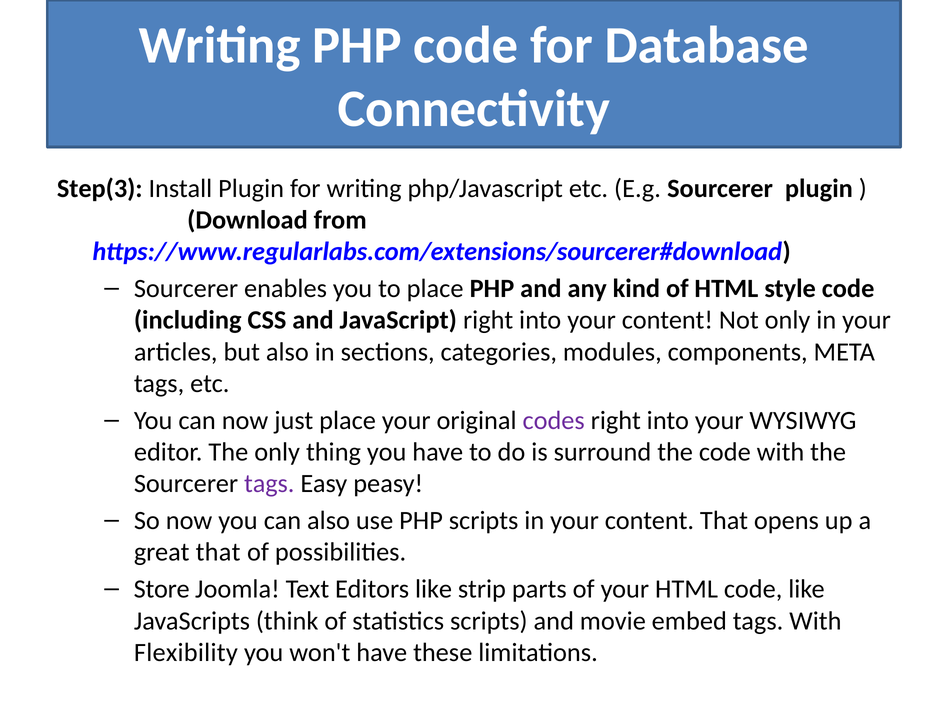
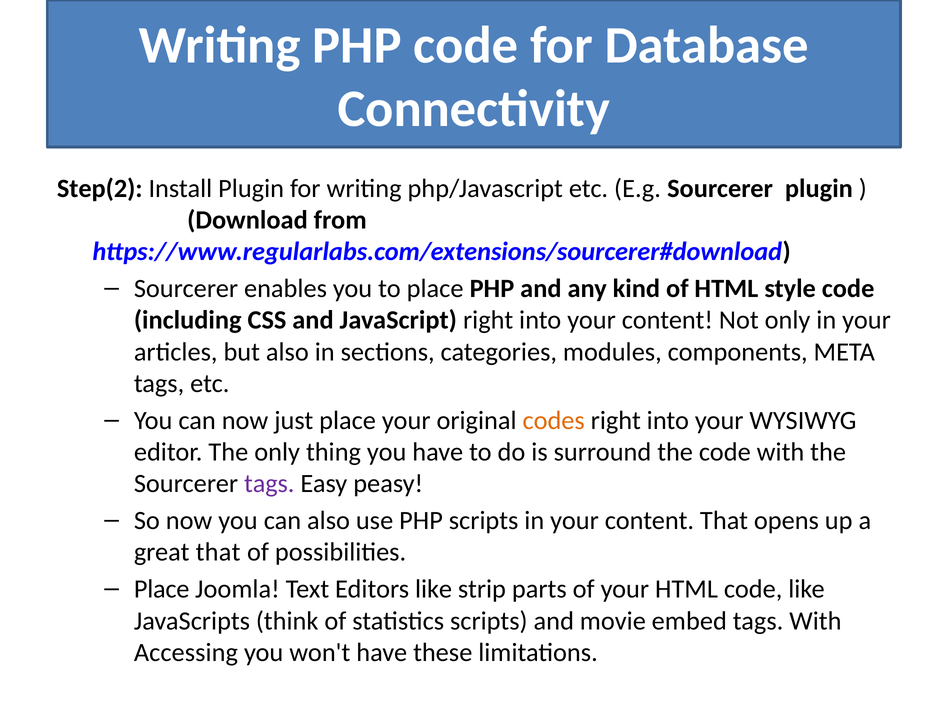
Step(3: Step(3 -> Step(2 (100, 188)
codes colour: purple -> orange (554, 420)
Store: Store -> Place (162, 589)
Flexibility: Flexibility -> Accessing (186, 652)
